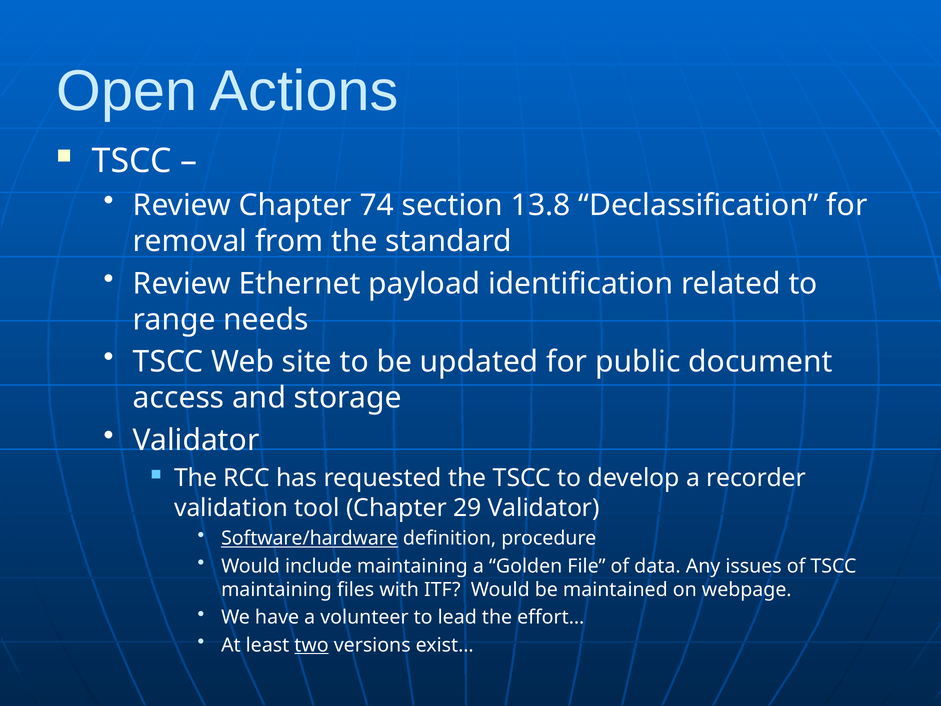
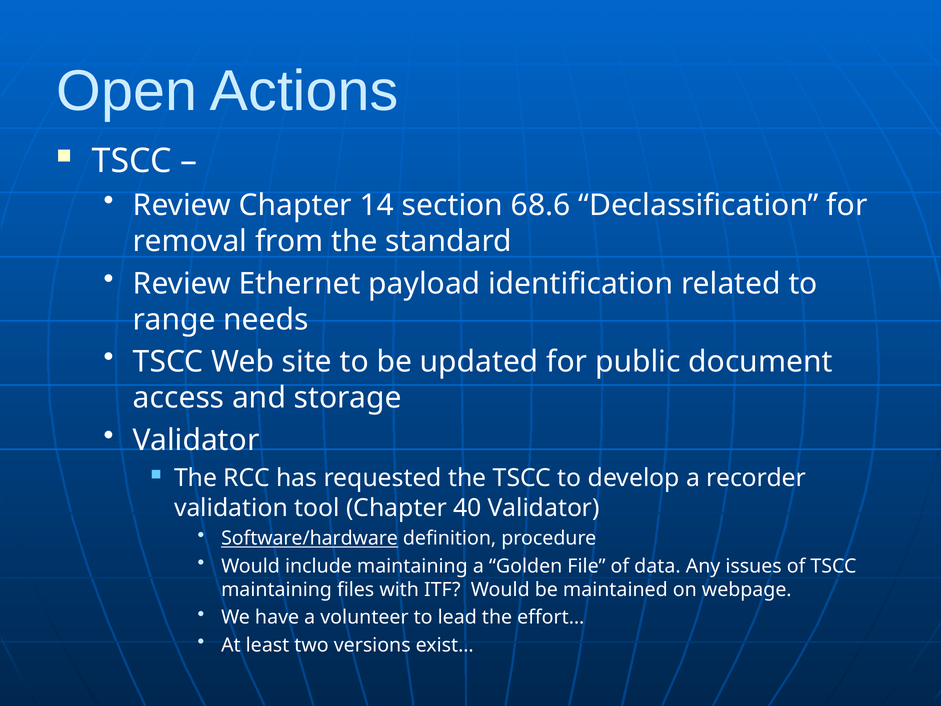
74: 74 -> 14 (377, 205)
13.8: 13.8 -> 68.6 (541, 205)
29: 29 -> 40 (467, 508)
two underline: present -> none (311, 645)
